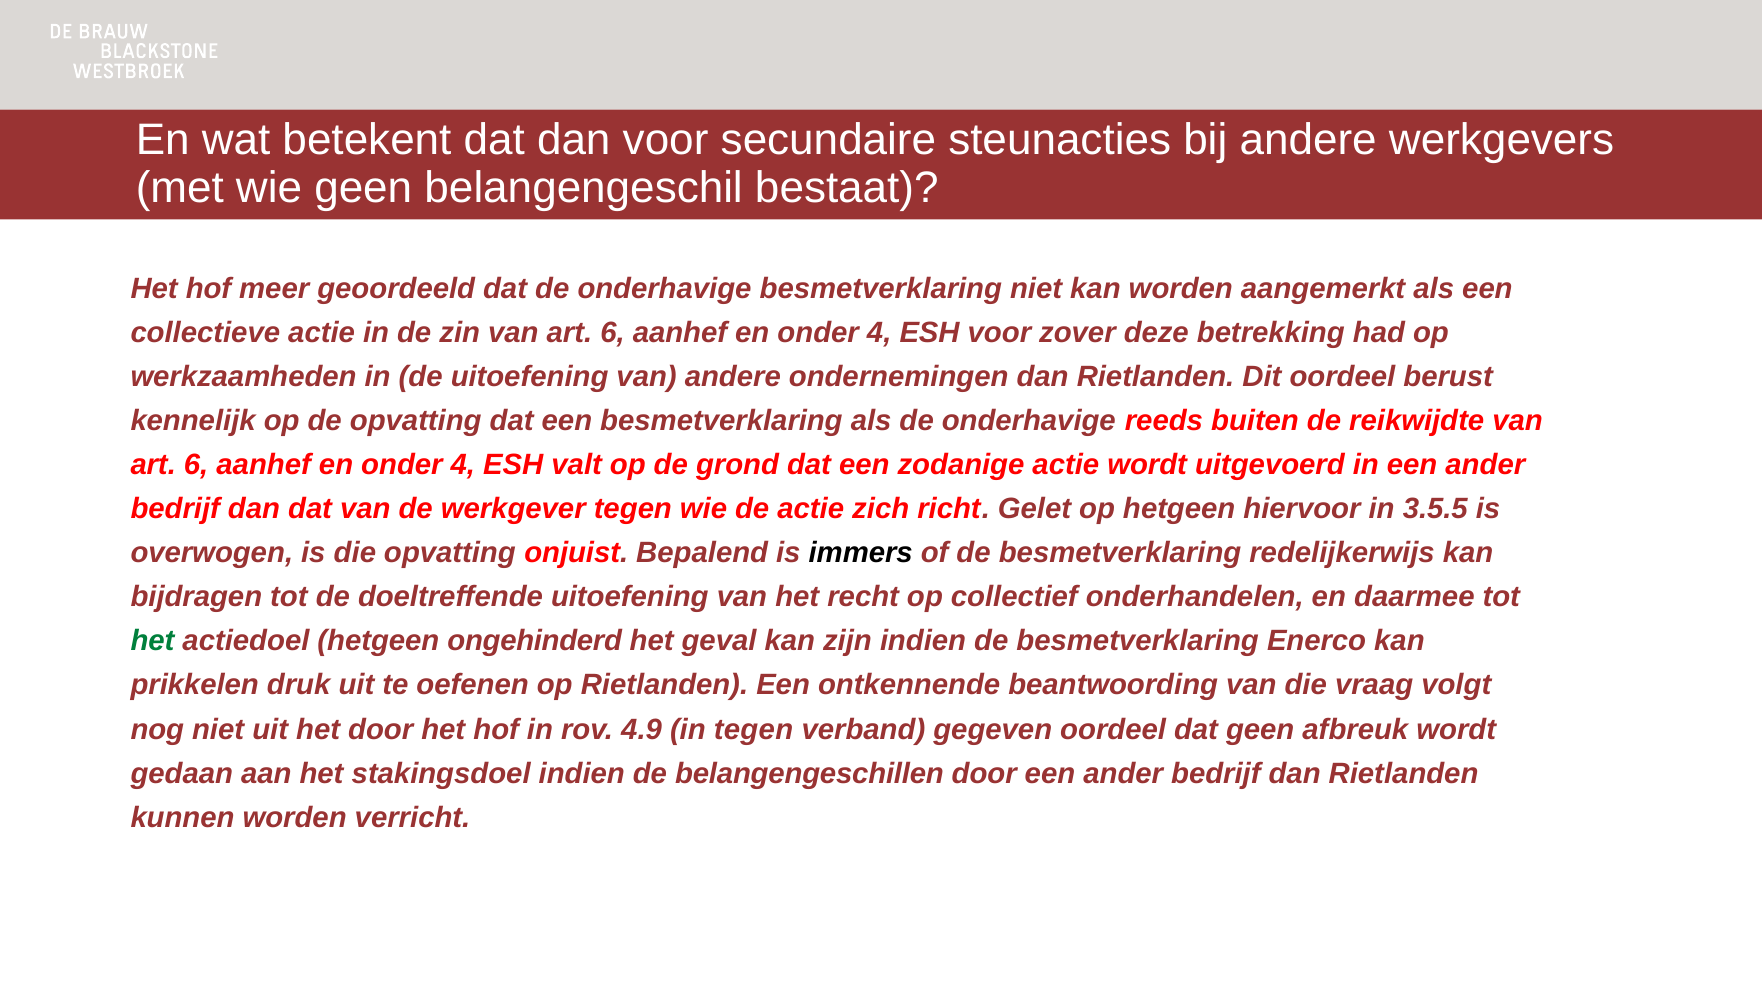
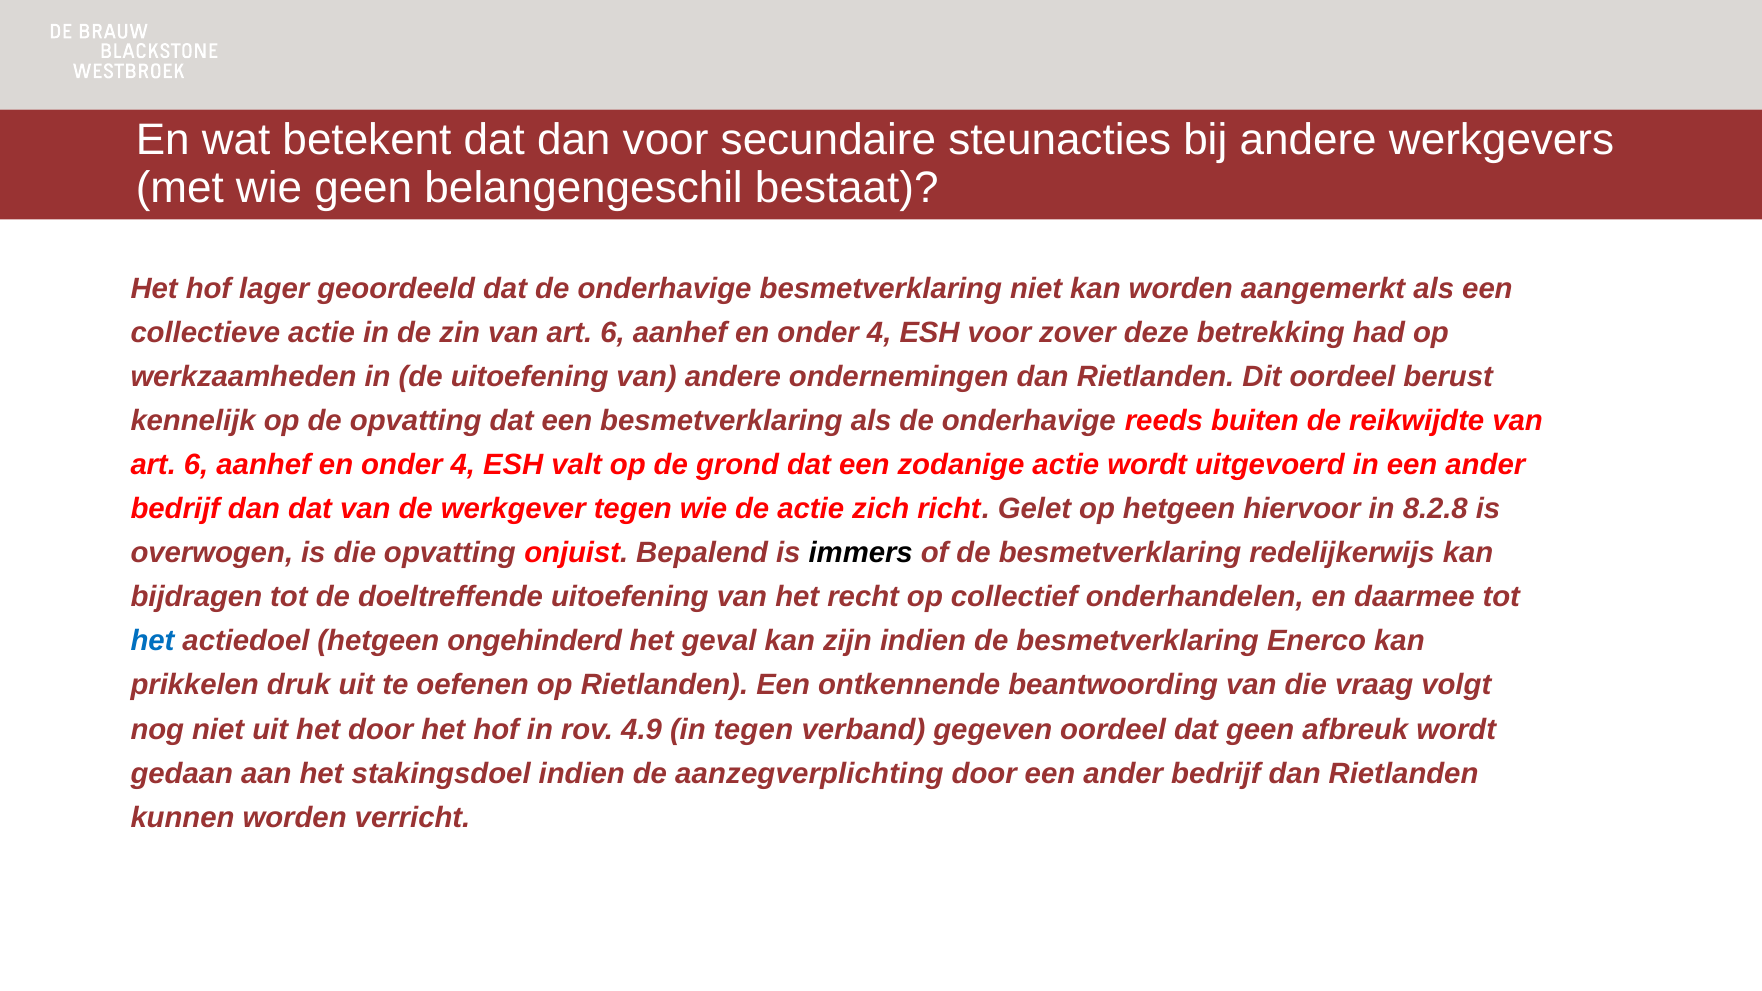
meer: meer -> lager (274, 289)
3.5.5: 3.5.5 -> 8.2.8 (1435, 509)
het colour: green -> blue (152, 641)
belangengeschillen: belangengeschillen -> aanzegverplichting (809, 773)
